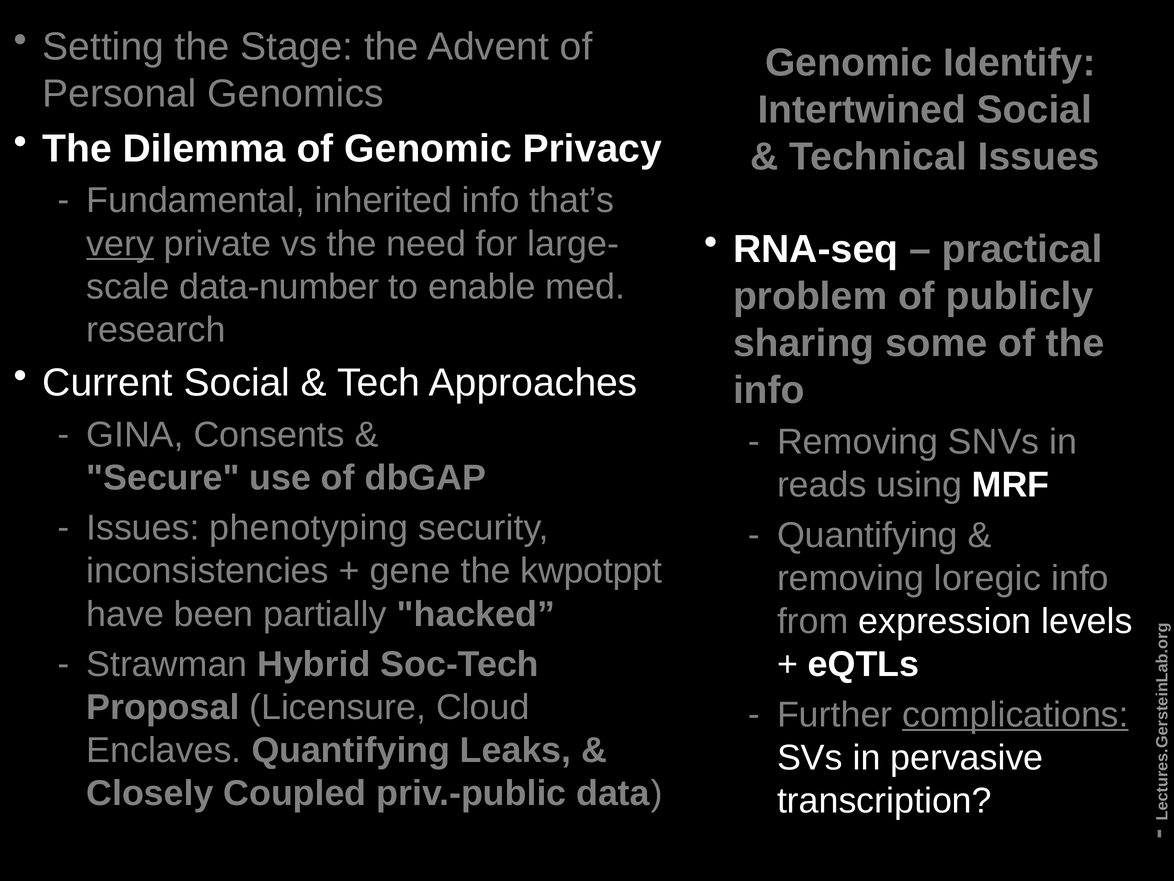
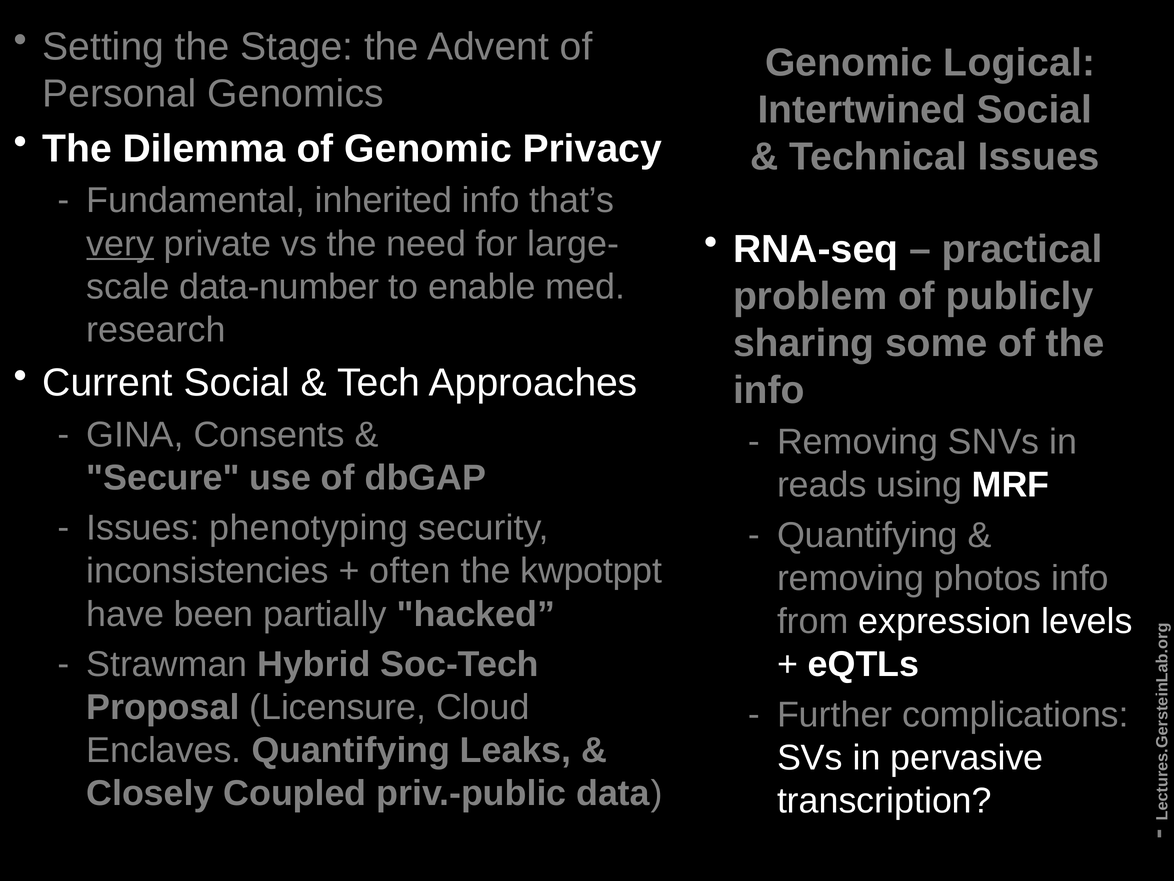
Identify: Identify -> Logical (1019, 63)
gene: gene -> often (410, 571)
loregic: loregic -> photos (988, 578)
complications underline: present -> none (1015, 714)
